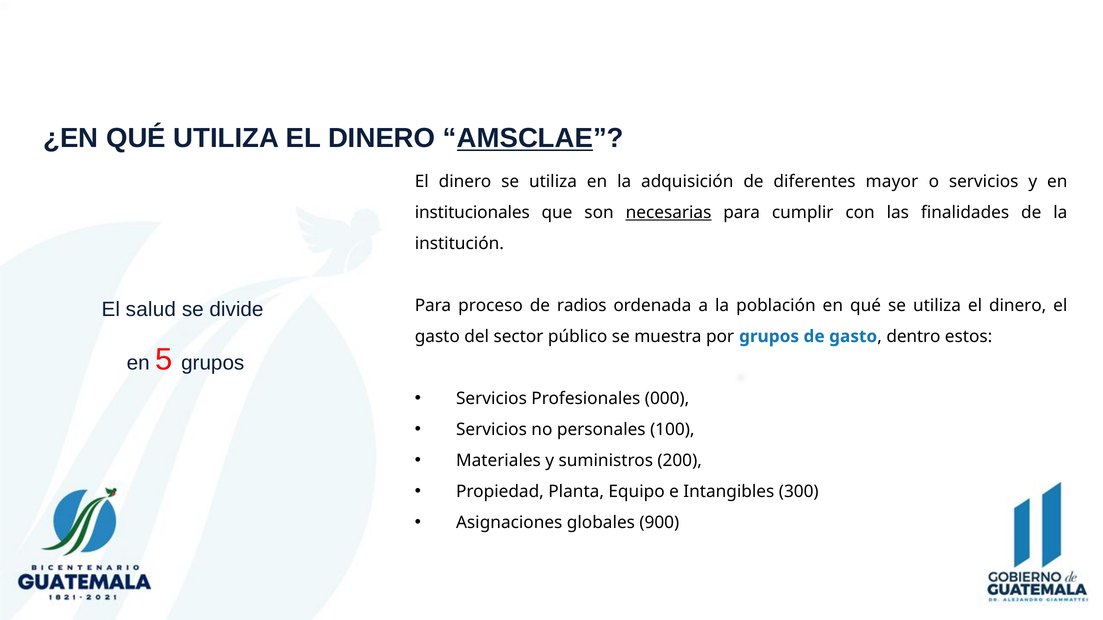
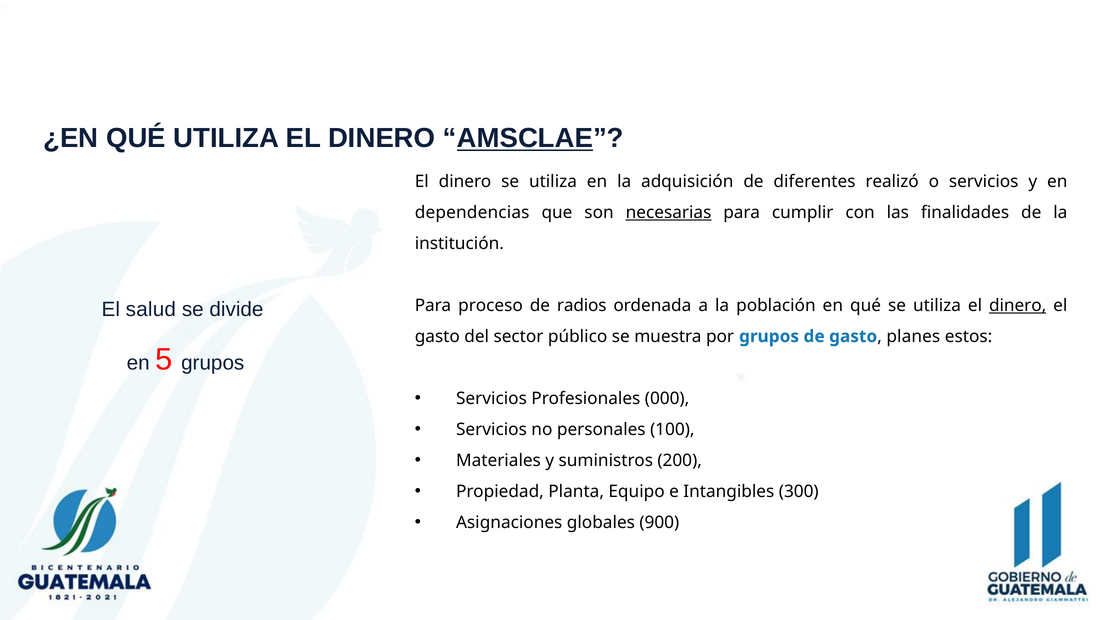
mayor: mayor -> realizó (892, 182)
institucionales: institucionales -> dependencias (472, 213)
dinero underline: none -> present (1018, 306)
dentro: dentro -> planes (913, 337)
